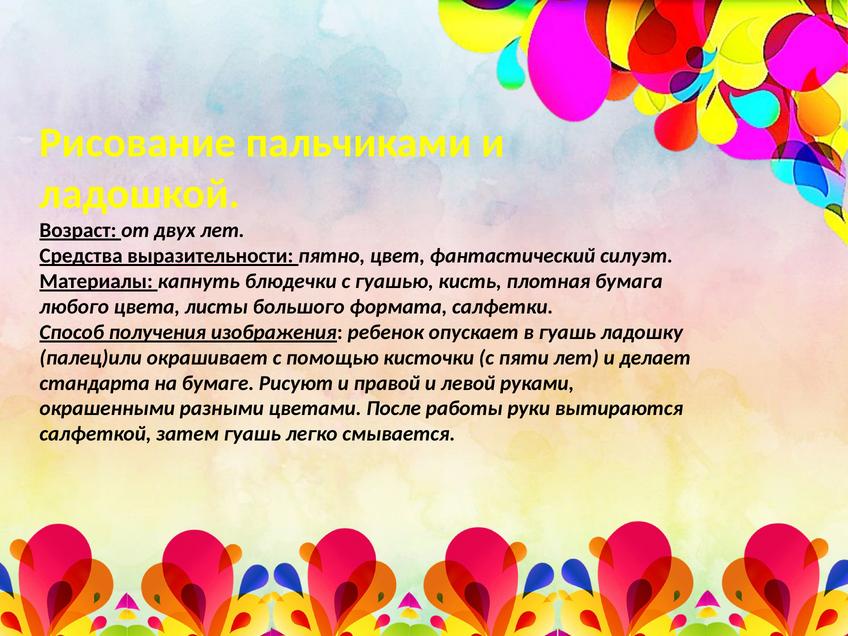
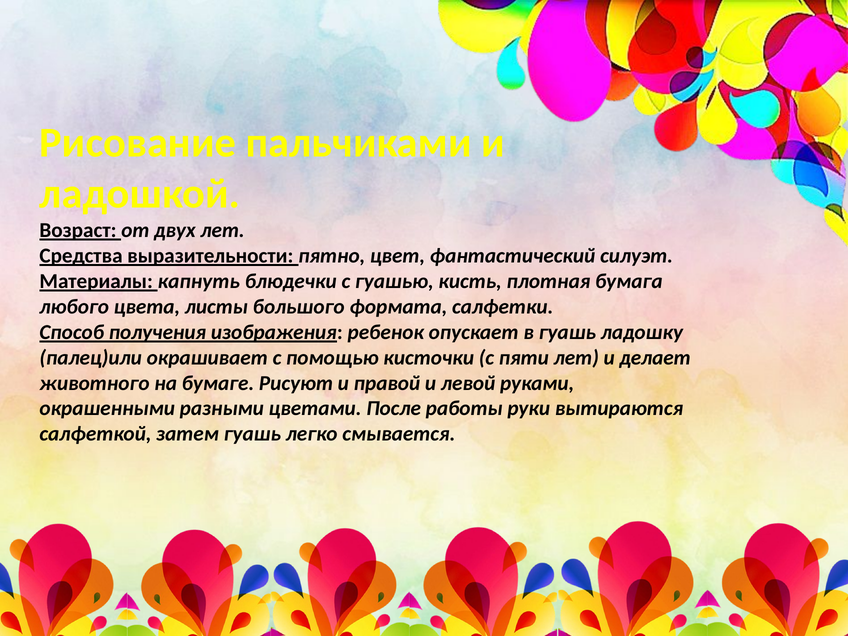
стандарта: стандарта -> животного (95, 383)
